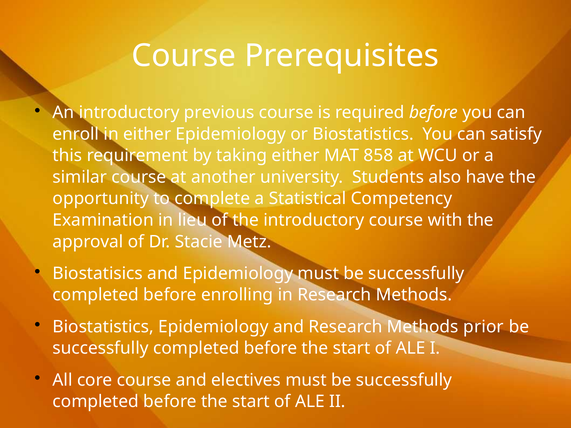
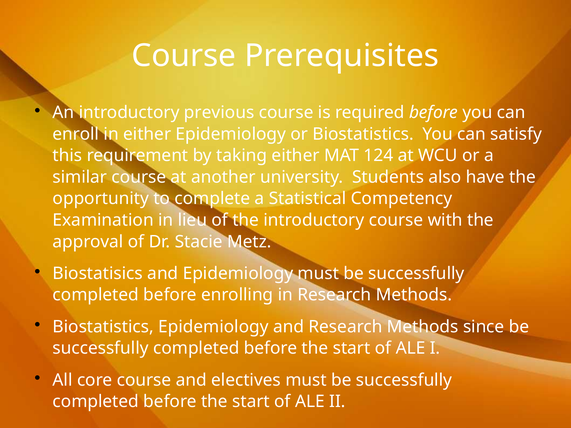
858: 858 -> 124 (378, 156)
prior: prior -> since (484, 327)
